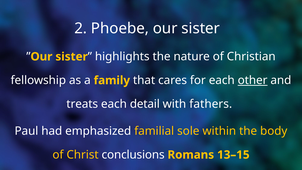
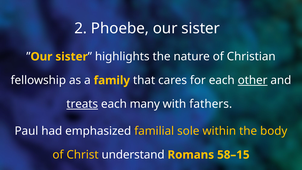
treats underline: none -> present (82, 104)
detail: detail -> many (145, 104)
conclusions: conclusions -> understand (133, 155)
13–15: 13–15 -> 58–15 (233, 155)
